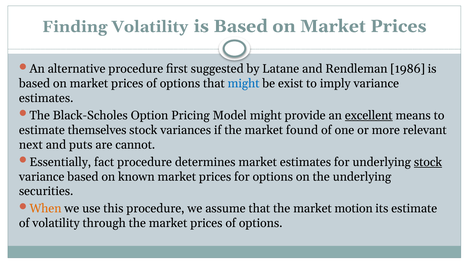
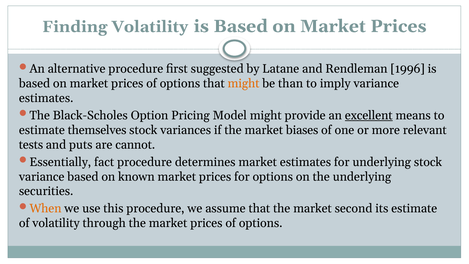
1986: 1986 -> 1996 (408, 69)
might colour: blue -> orange (244, 83)
exist: exist -> than (291, 83)
found: found -> biases (302, 130)
next: next -> tests (31, 145)
stock underline: present -> none (428, 162)
motion: motion -> second (354, 208)
